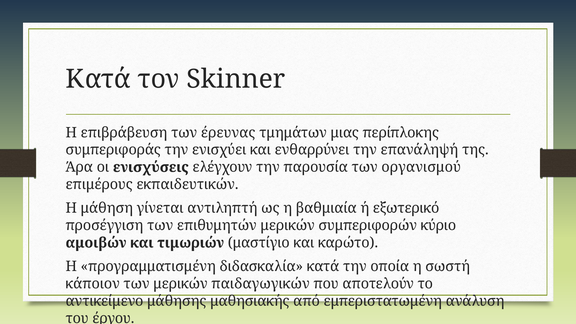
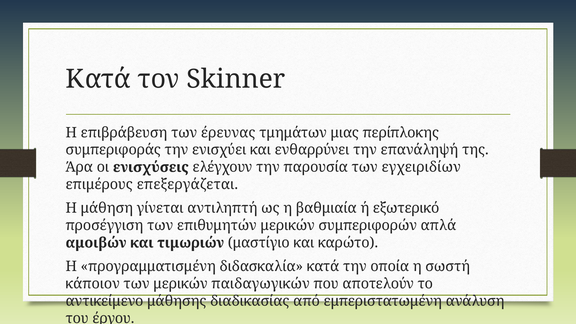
οργανισμού: οργανισμού -> εγχειριδίων (421, 167)
εκπαιδευτικών: εκπαιδευτικών -> επεξεργάζεται (187, 184)
κύριο: κύριο -> απλά (438, 225)
μαθησιακής: μαθησιακής -> διαδικασίας (250, 301)
